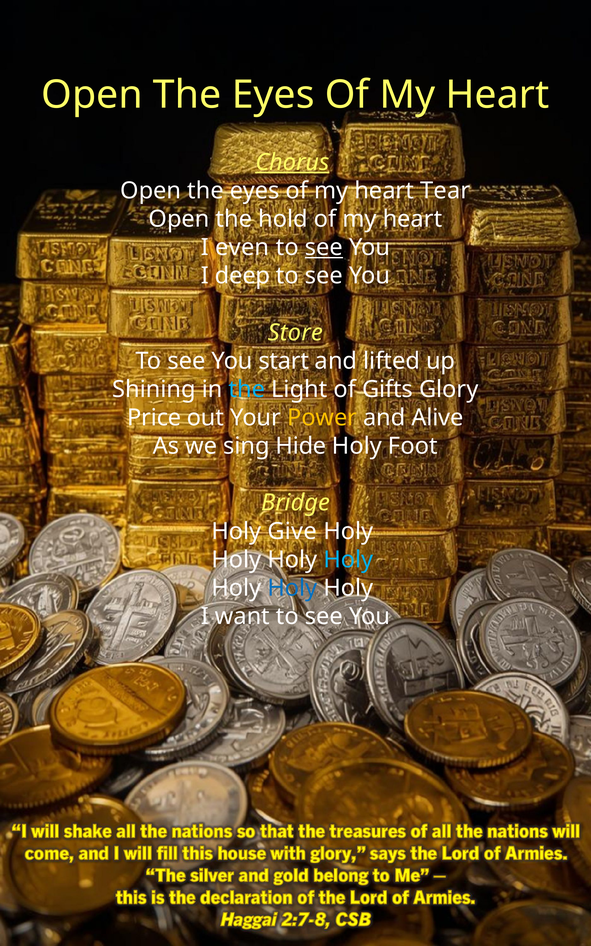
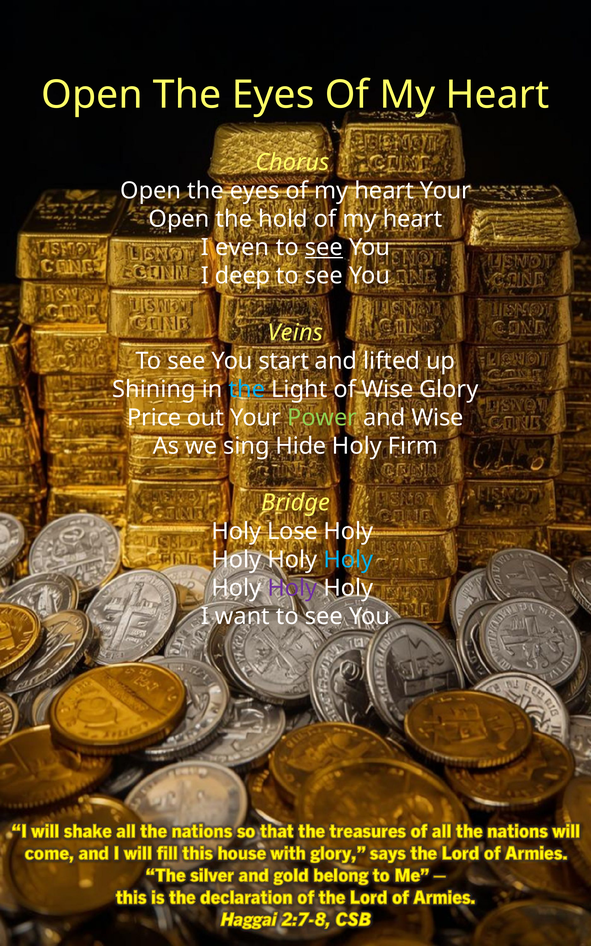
Chorus underline: present -> none (292, 162)
heart Tear: Tear -> Your (445, 191)
Store: Store -> Veins (295, 332)
of Gifts: Gifts -> Wise (388, 389)
Power colour: yellow -> light green (322, 418)
and Alive: Alive -> Wise (438, 418)
Foot: Foot -> Firm (413, 446)
Give: Give -> Lose (292, 531)
Holy colour: blue -> purple (292, 588)
